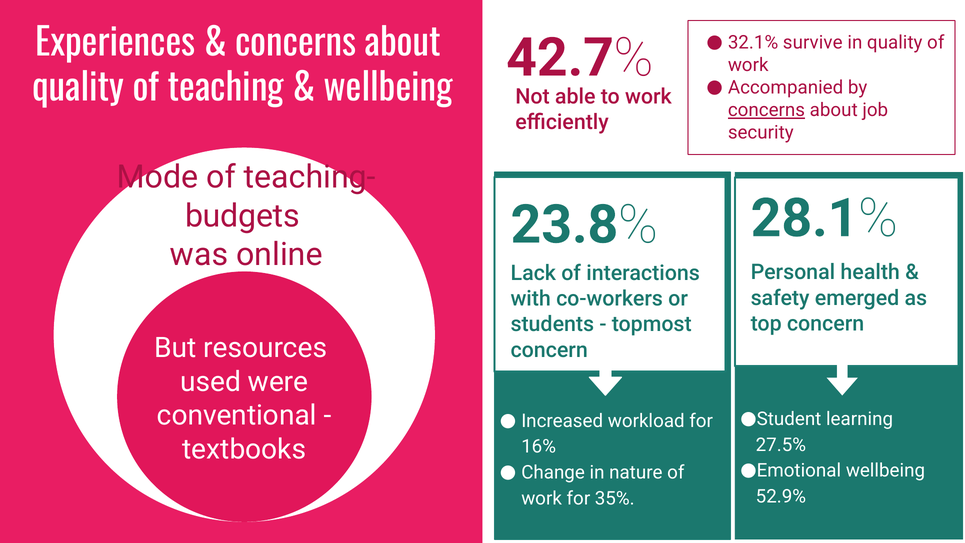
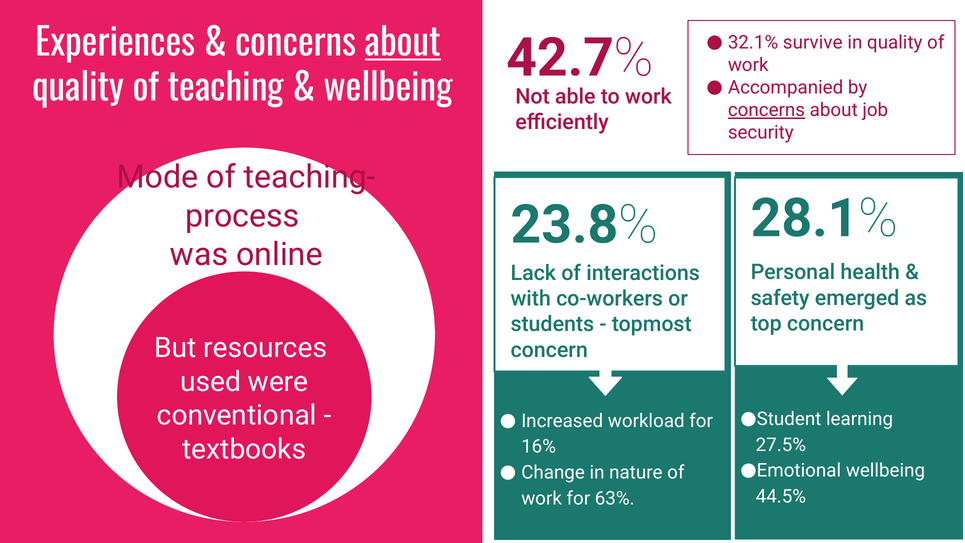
about underline: none -> present (403, 43)
budgets: budgets -> process (242, 216)
52.9%: 52.9% -> 44.5% (781, 497)
35%: 35% -> 63% (615, 498)
